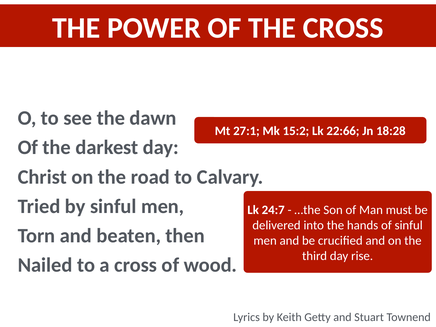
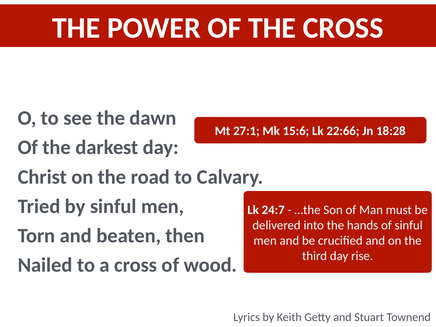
15:2: 15:2 -> 15:6 (296, 131)
